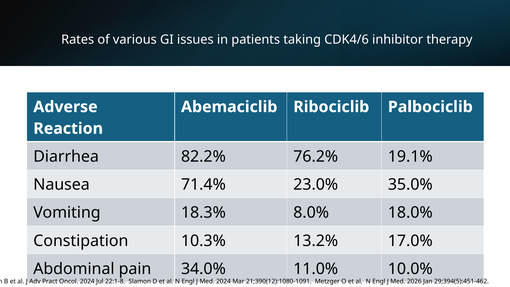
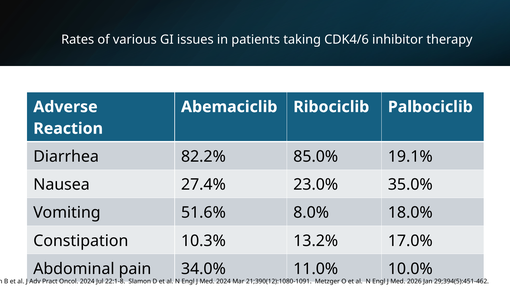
76.2%: 76.2% -> 85.0% (316, 157)
71.4%: 71.4% -> 27.4% (203, 185)
18.3%: 18.3% -> 51.6% (203, 213)
